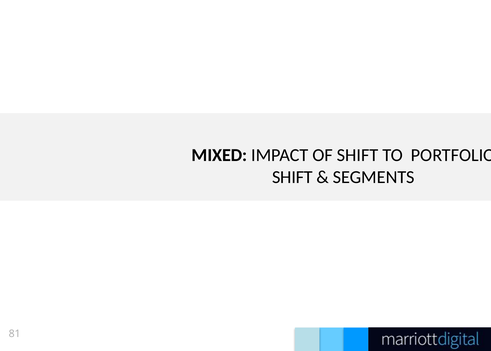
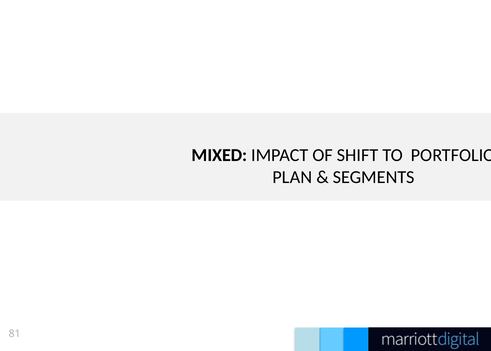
SHIFT: SHIFT -> PLAN (292, 177)
